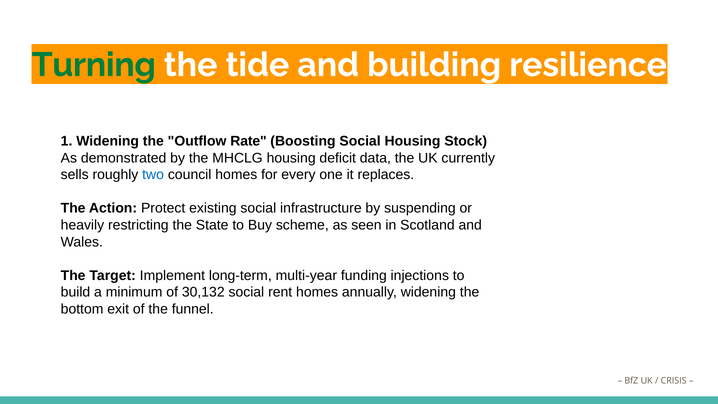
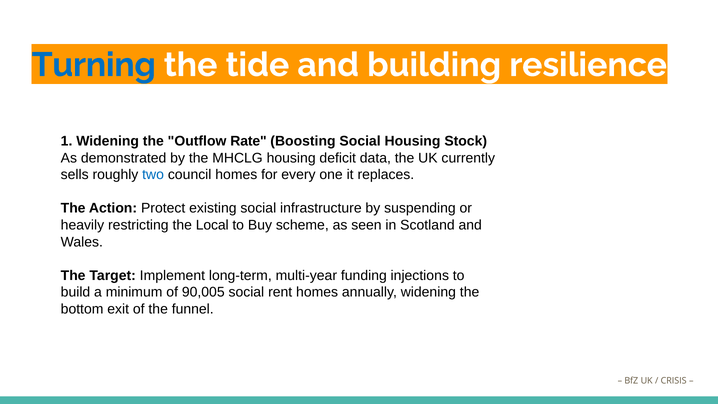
Turning colour: green -> blue (94, 65)
State: State -> Local (212, 225)
30,132: 30,132 -> 90,005 (203, 292)
